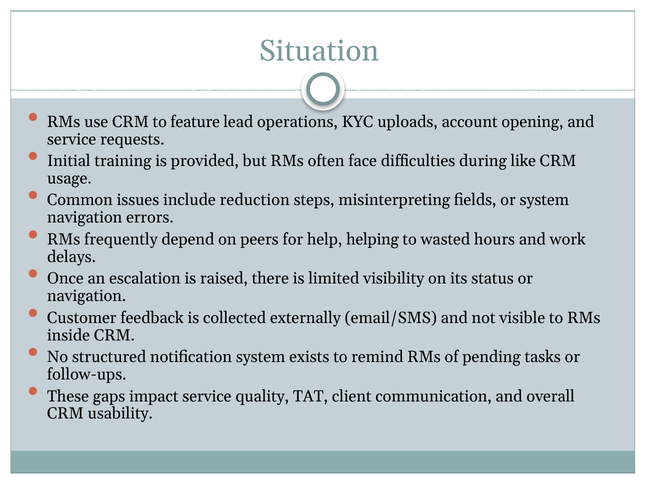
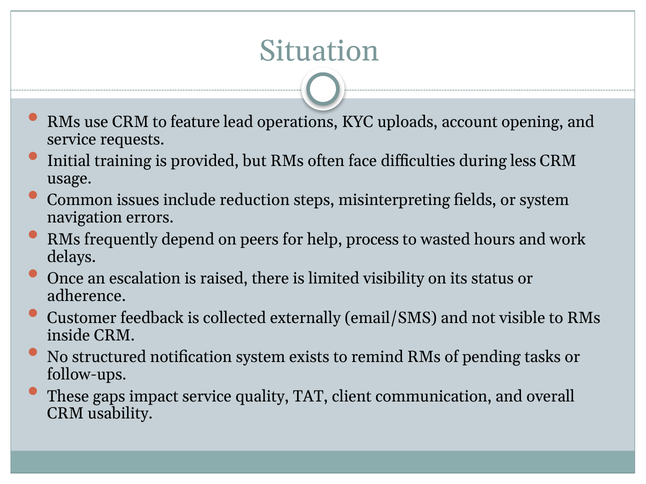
like: like -> less (523, 161)
helping: helping -> process (373, 240)
navigation: navigation -> adherence (87, 296)
